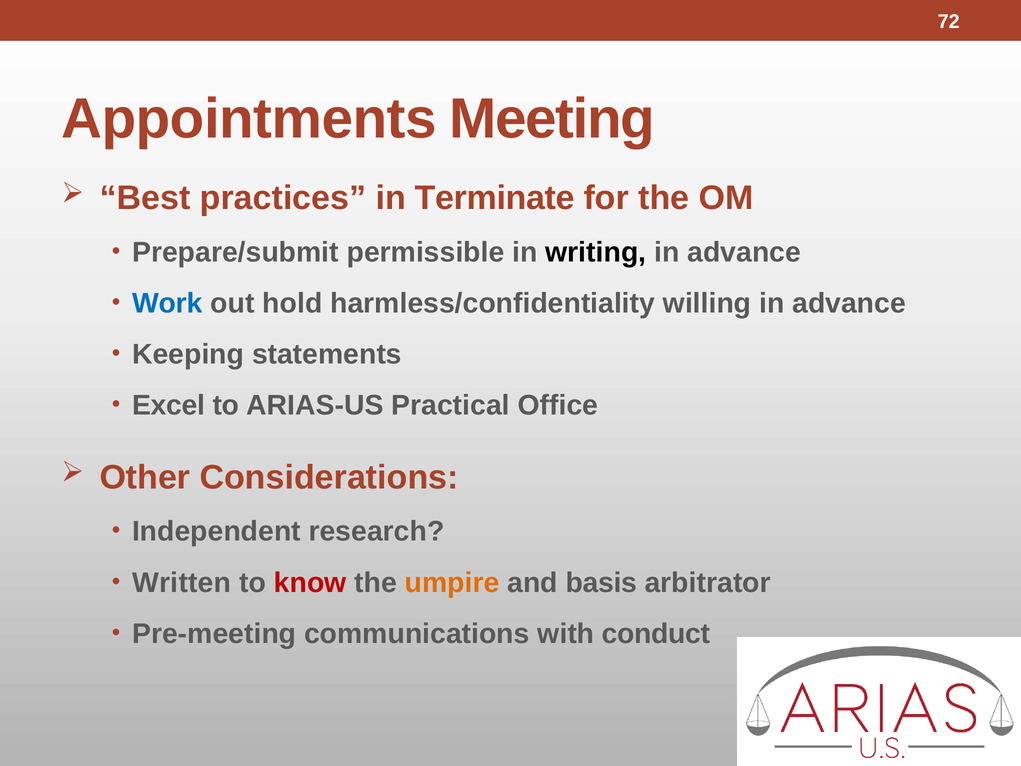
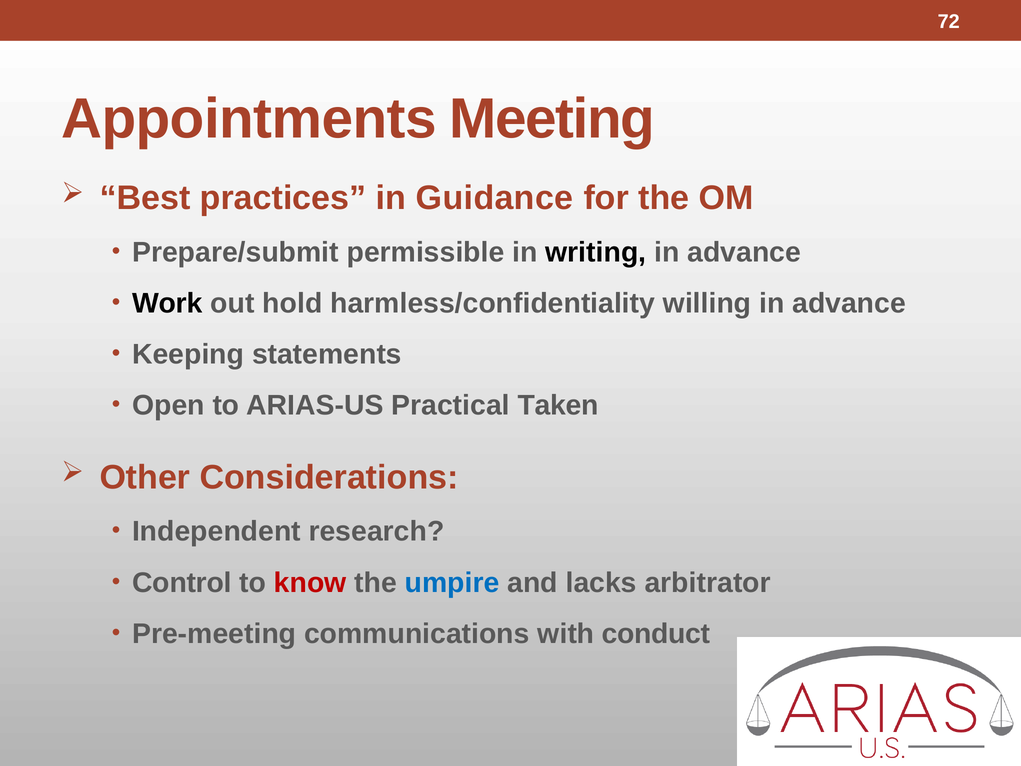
Terminate: Terminate -> Guidance (495, 198)
Work colour: blue -> black (167, 303)
Excel: Excel -> Open (168, 405)
Office: Office -> Taken (558, 405)
Written: Written -> Control (182, 582)
umpire colour: orange -> blue (452, 582)
basis: basis -> lacks (601, 582)
